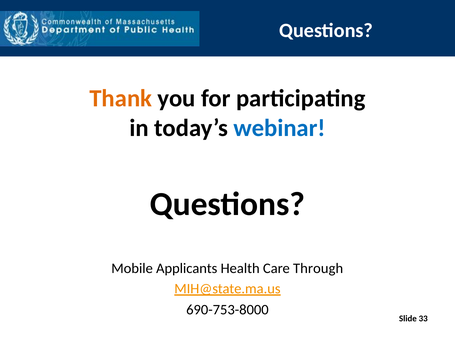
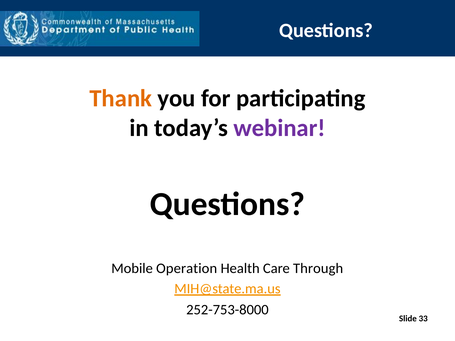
webinar colour: blue -> purple (279, 128)
Applicants: Applicants -> Operation (187, 269)
690-753-8000: 690-753-8000 -> 252-753-8000 (227, 310)
